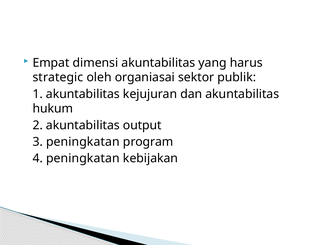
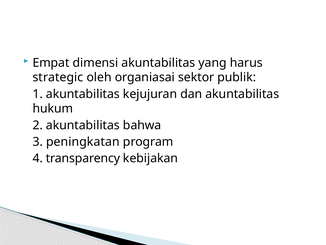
output: output -> bahwa (142, 125)
4 peningkatan: peningkatan -> transparency (83, 158)
